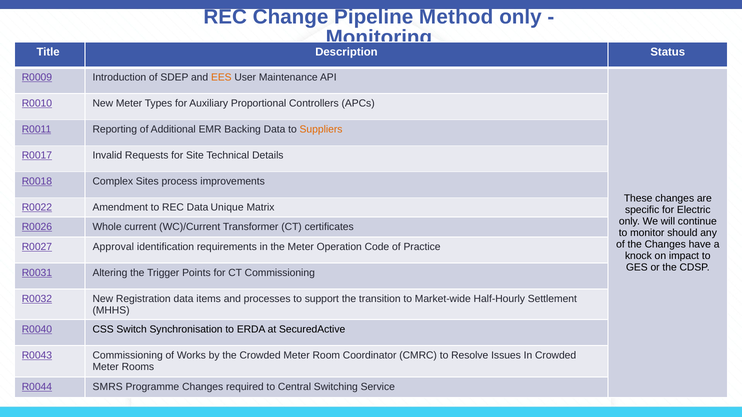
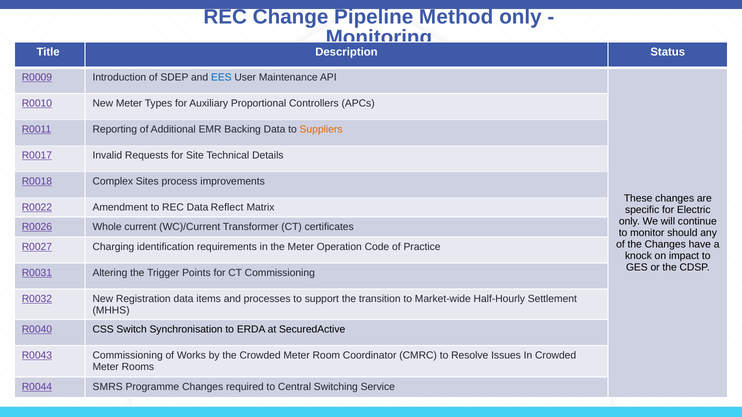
EES colour: orange -> blue (221, 77)
Unique: Unique -> Reflect (227, 207)
Approval: Approval -> Charging (113, 247)
